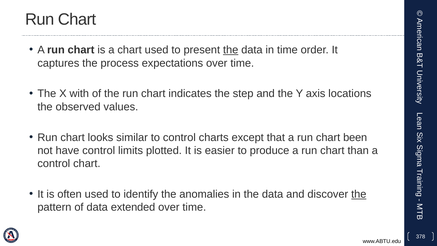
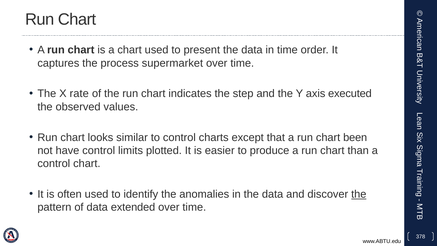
the underline: present -> none (231, 50)
expectations: expectations -> supermarket (172, 63)
with: with -> rate (79, 94)
locations: locations -> executed (350, 94)
